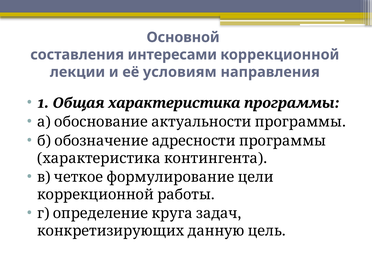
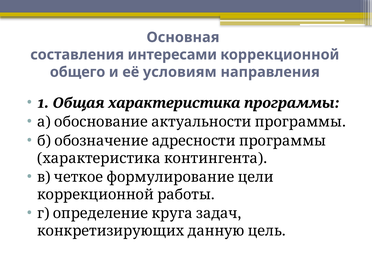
Основной: Основной -> Основная (183, 37)
лекции: лекции -> общего (78, 72)
